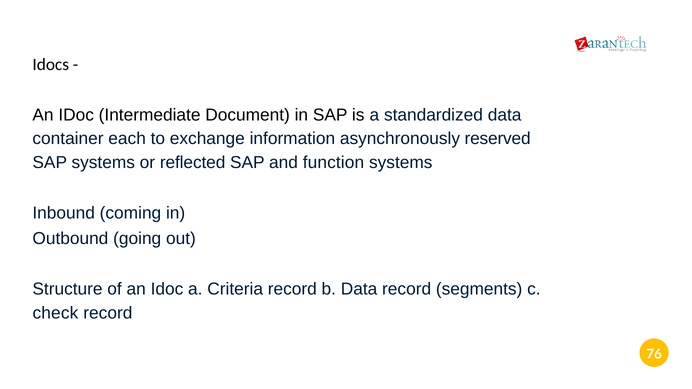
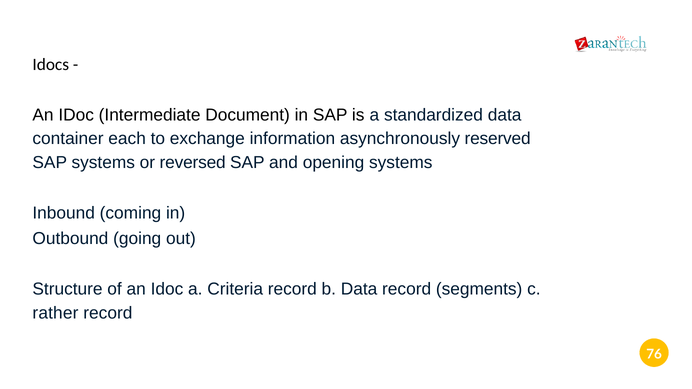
reflected: reflected -> reversed (193, 163)
function: function -> opening (334, 163)
check: check -> rather (55, 313)
